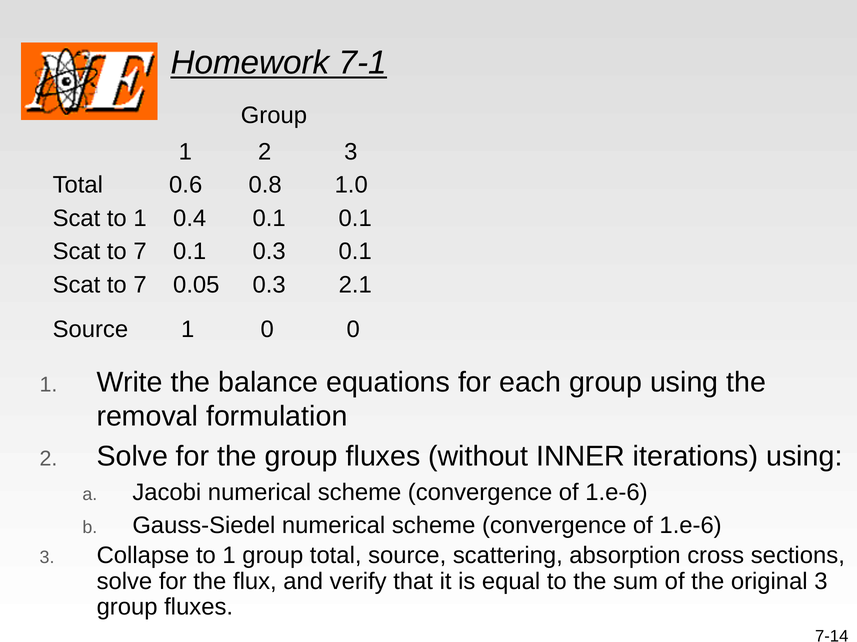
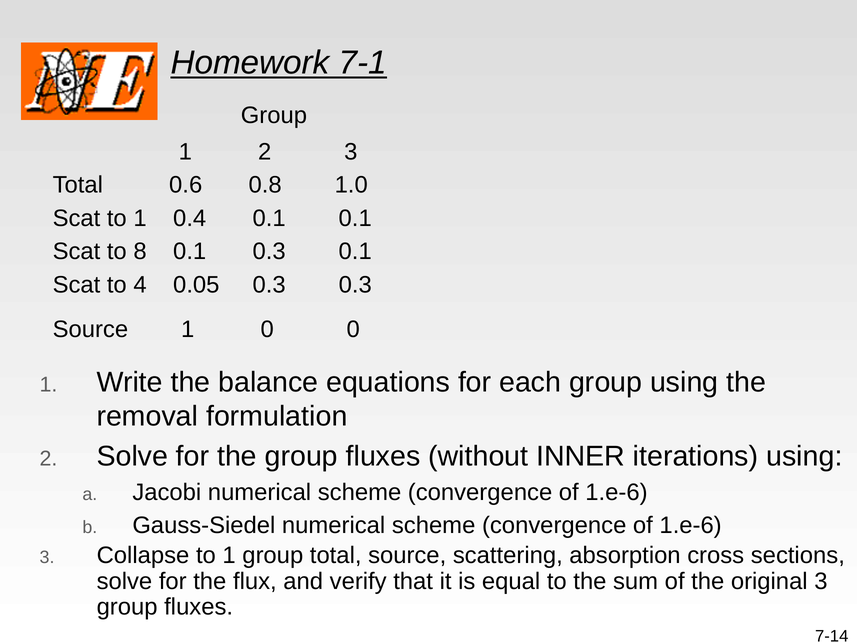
7: 7 -> 8 (140, 252)
7: 7 -> 4 (140, 285)
0.3 2.1: 2.1 -> 0.3 (355, 285)
